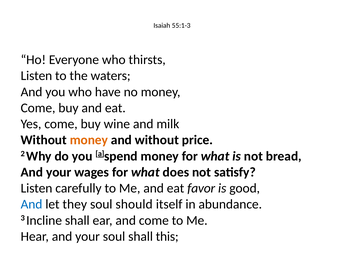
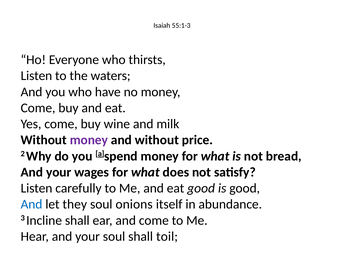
money colour: orange -> purple (89, 140)
eat favor: favor -> good (201, 188)
should: should -> onions (134, 204)
this: this -> toil (167, 236)
